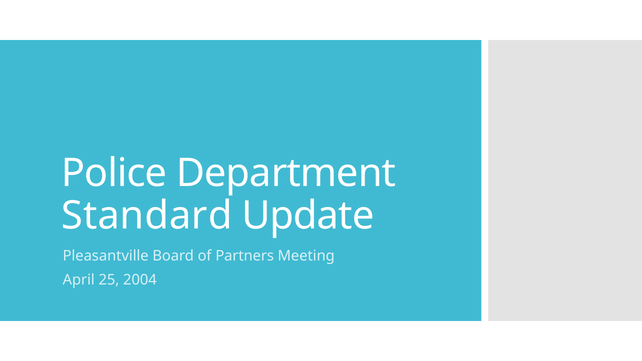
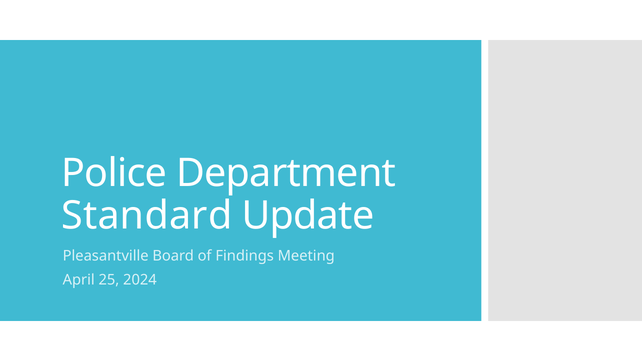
Partners: Partners -> Findings (245, 256)
2004: 2004 -> 2024 (140, 280)
